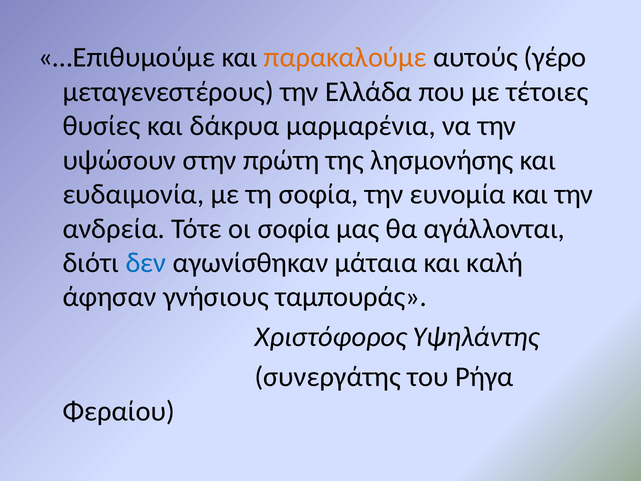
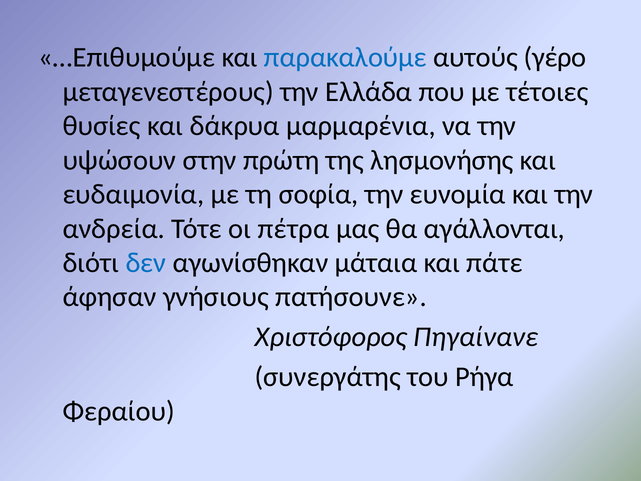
παρακαλούμε colour: orange -> blue (345, 57)
οι σοφία: σοφία -> πέτρα (293, 228)
καλή: καλή -> πάτε (495, 263)
ταμπουράς: ταμπουράς -> πατήσουνε (351, 297)
Υψηλάντης: Υψηλάντης -> Πηγαίνανε (476, 337)
